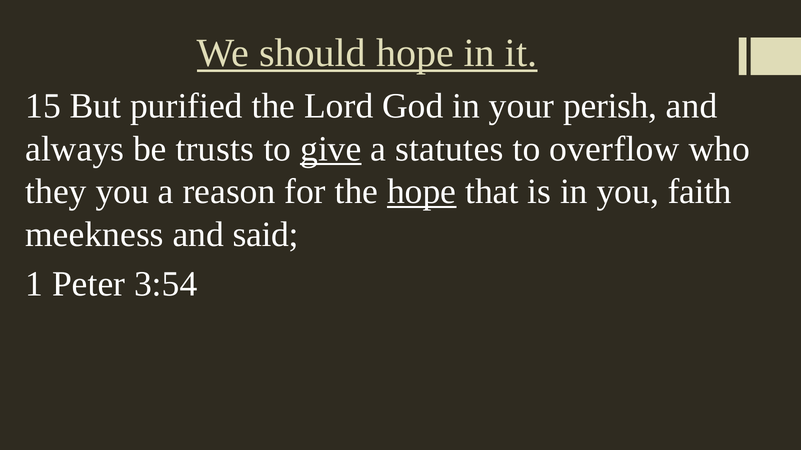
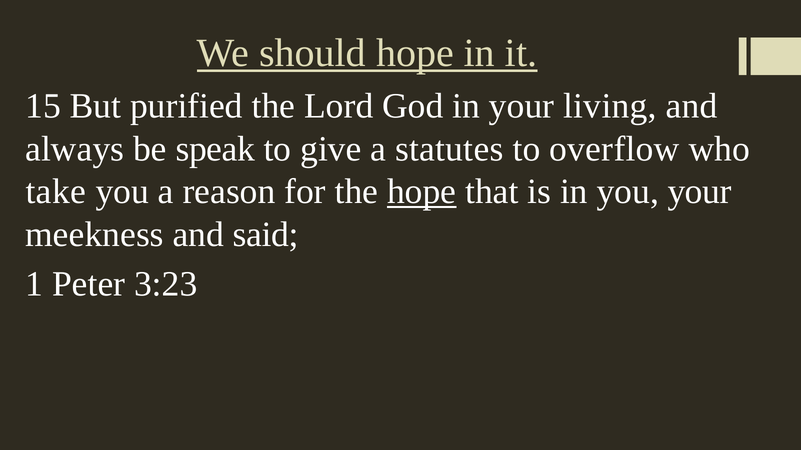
perish: perish -> living (610, 106)
trusts: trusts -> speak (215, 149)
give underline: present -> none (331, 149)
they: they -> take (56, 192)
you faith: faith -> your (700, 192)
3:54: 3:54 -> 3:23 (166, 284)
